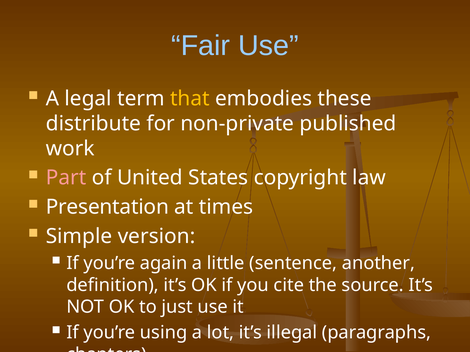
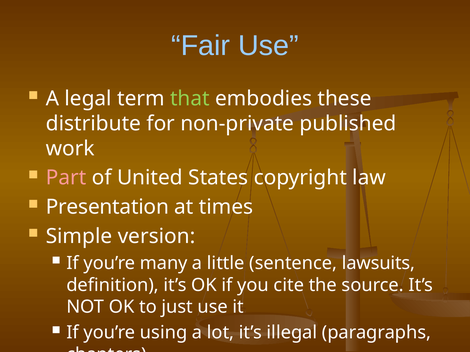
that colour: yellow -> light green (190, 99)
again: again -> many (164, 263)
another: another -> lawsuits (378, 263)
